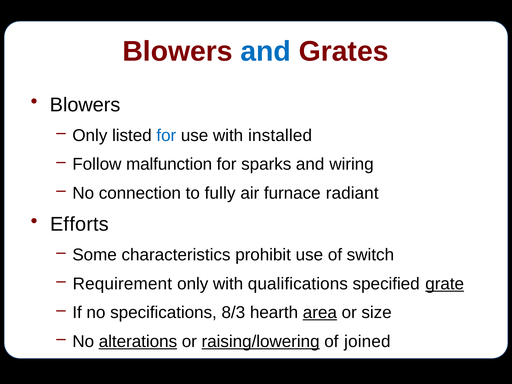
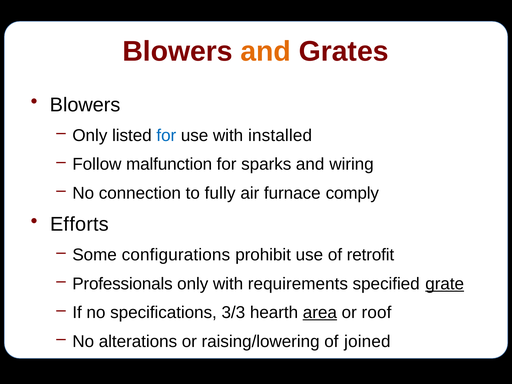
and colour: blue -> orange (266, 52)
radiant: radiant -> comply (352, 193)
characteristics: characteristics -> configurations (176, 255)
switch: switch -> retrofit (370, 255)
Requirement: Requirement -> Professionals (122, 284)
qualifications: qualifications -> requirements (298, 284)
8/3: 8/3 -> 3/3 (233, 313)
size: size -> roof (376, 313)
alterations underline: present -> none (138, 341)
raising/lowering underline: present -> none (261, 341)
